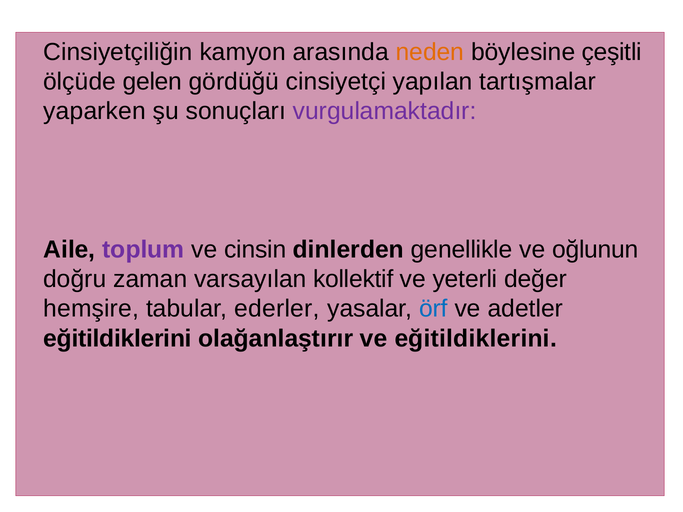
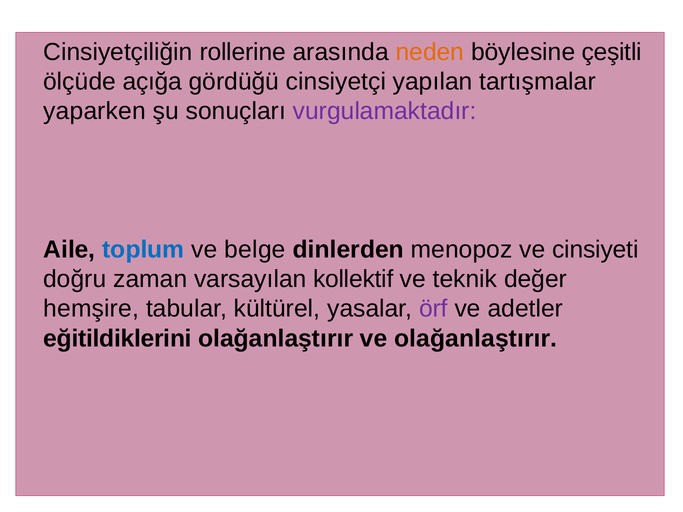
kamyon: kamyon -> rollerine (243, 52)
gelen: gelen -> açığa (152, 82)
toplum colour: purple -> blue (143, 250)
cinsin: cinsin -> belge (255, 250)
genellikle: genellikle -> menopoz (462, 250)
oğlunun: oğlunun -> cinsiyeti (595, 250)
yeterli: yeterli -> teknik (465, 279)
ederler: ederler -> kültürel (277, 309)
örf colour: blue -> purple (433, 309)
ve eğitildiklerini: eğitildiklerini -> olağanlaştırır (476, 339)
